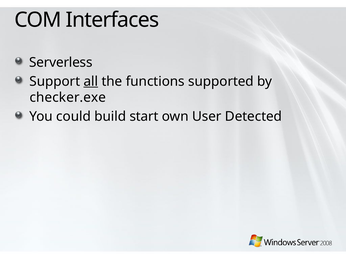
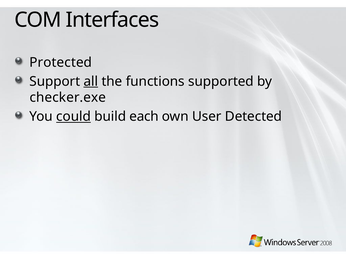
Serverless: Serverless -> Protected (61, 62)
could underline: none -> present (74, 117)
start: start -> each (144, 117)
